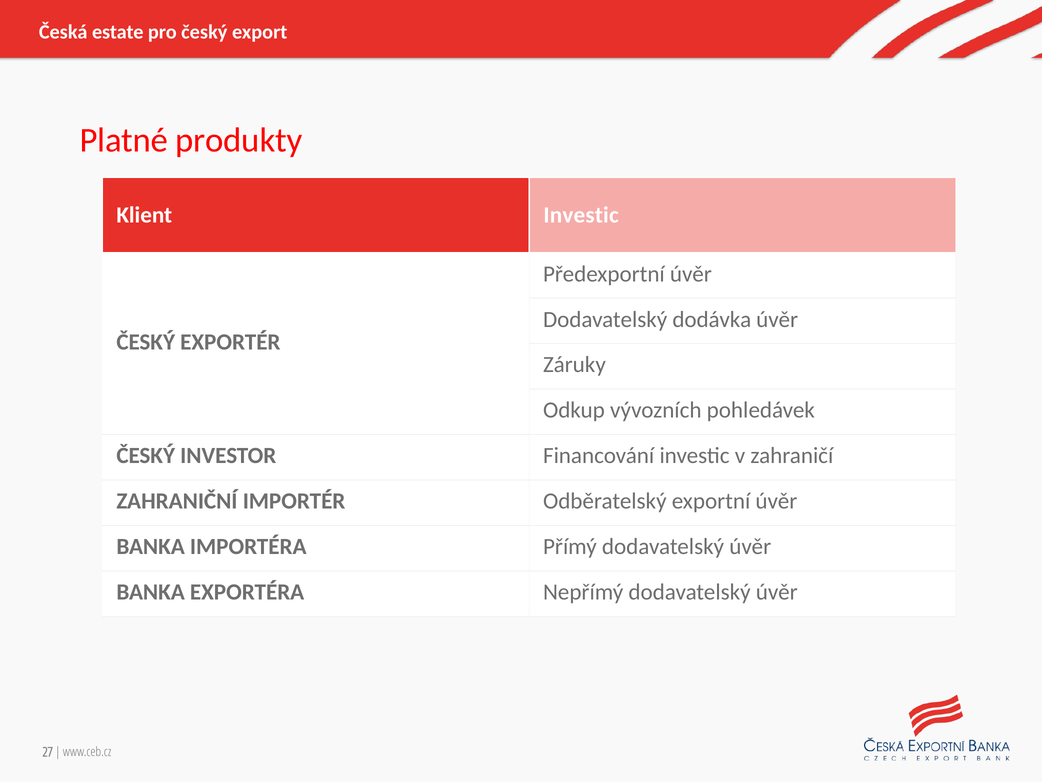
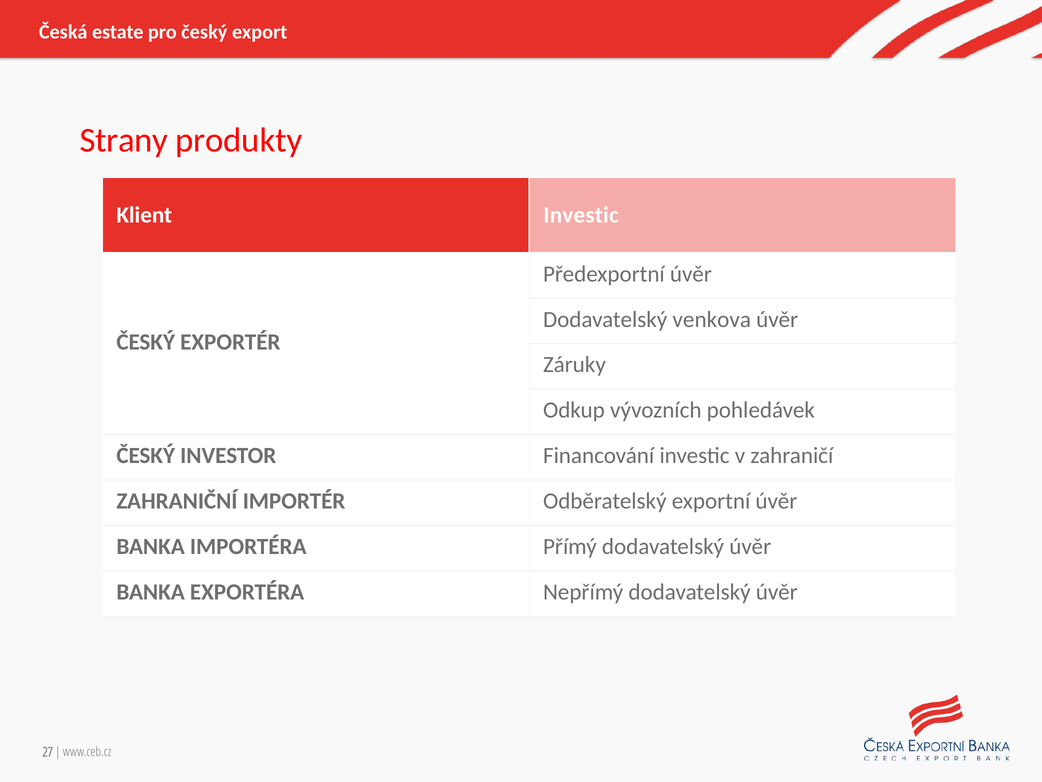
Platné: Platné -> Strany (124, 140)
dodávka: dodávka -> venkova (712, 319)
